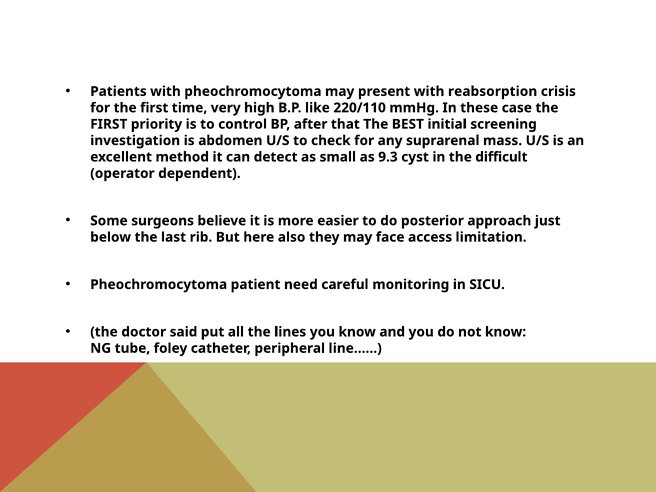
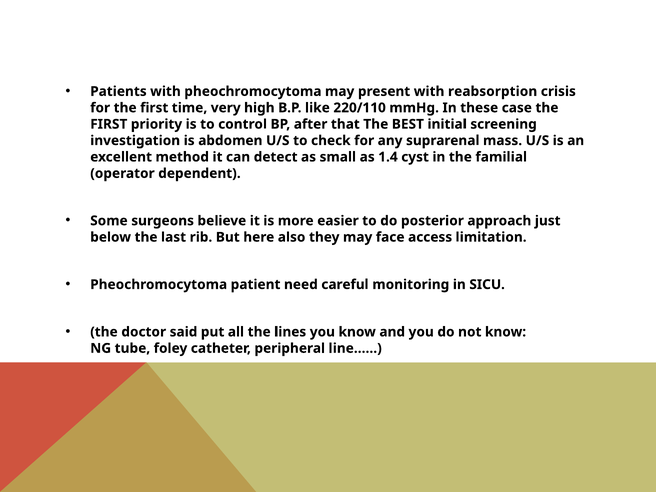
9.3: 9.3 -> 1.4 (388, 157)
difficult: difficult -> familial (501, 157)
